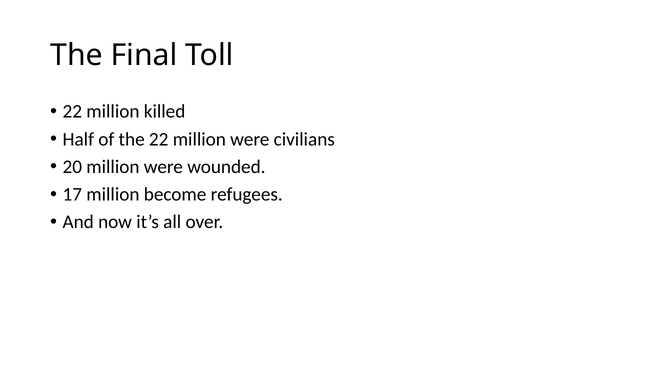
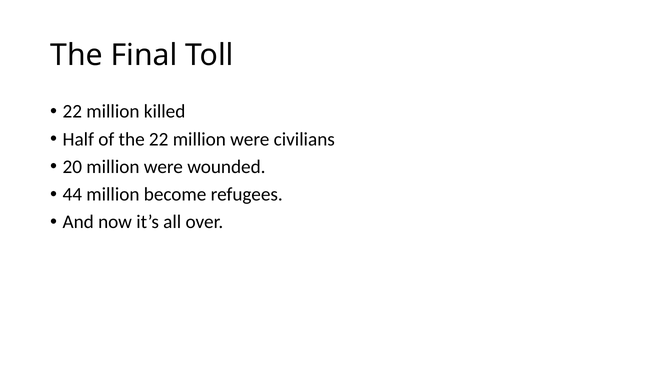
17: 17 -> 44 (72, 194)
